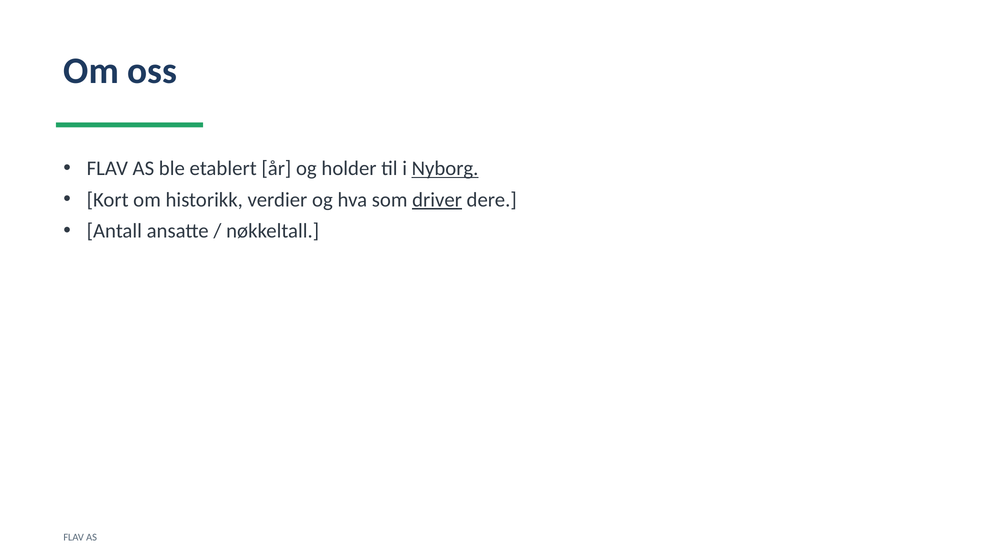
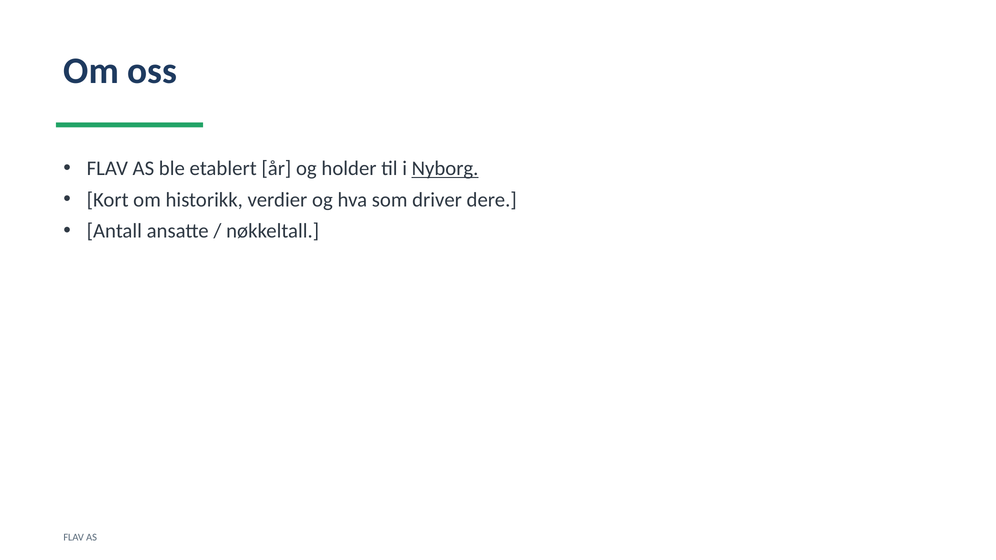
driver underline: present -> none (437, 200)
